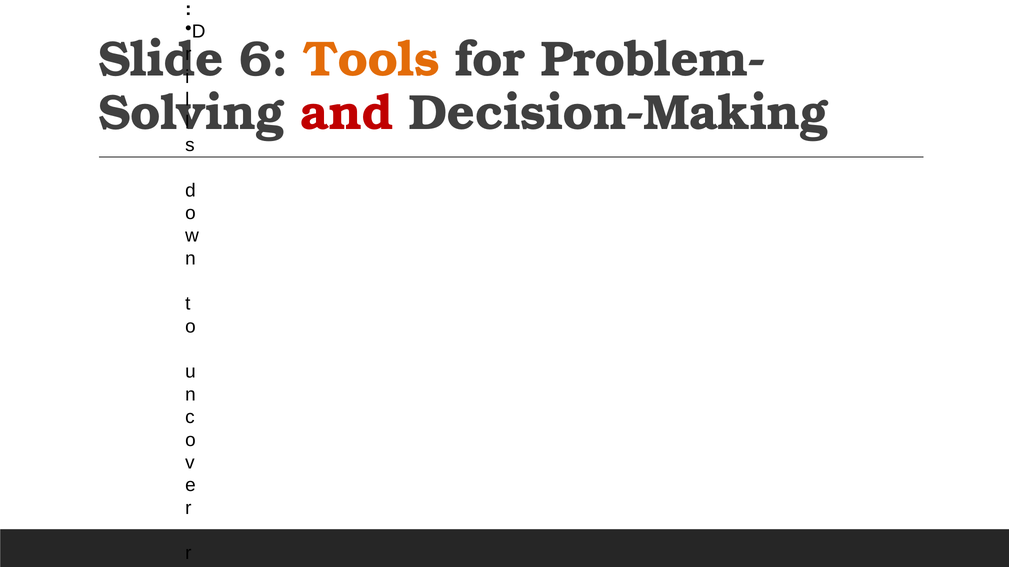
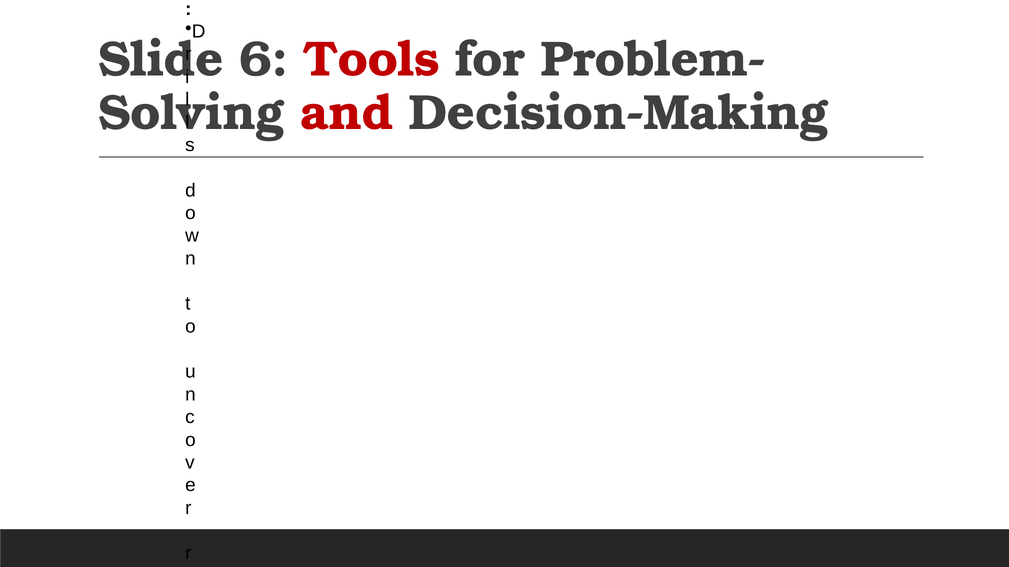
Tools colour: orange -> red (372, 60)
